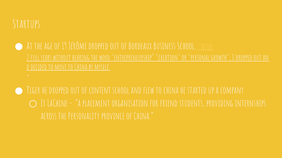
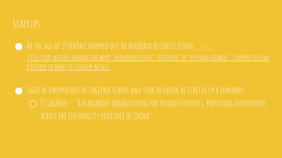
Tiger: Tiger -> Light (33, 91)
content: content -> together (100, 91)
